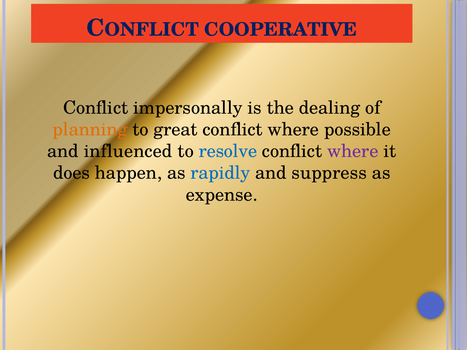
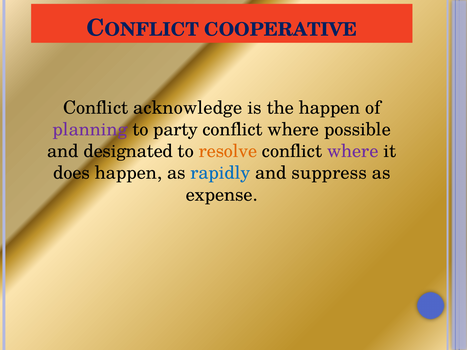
impersonally: impersonally -> acknowledge (188, 108)
the dealing: dealing -> happen (330, 108)
planning colour: orange -> purple (90, 130)
great: great -> party (176, 130)
influenced: influenced -> designated (128, 151)
resolve colour: blue -> orange (228, 151)
